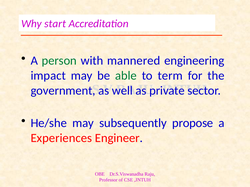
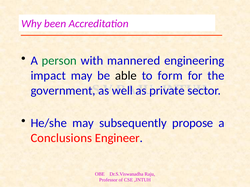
start: start -> been (55, 24)
able colour: green -> black (126, 76)
term: term -> form (170, 76)
Experiences: Experiences -> Conclusions (61, 138)
